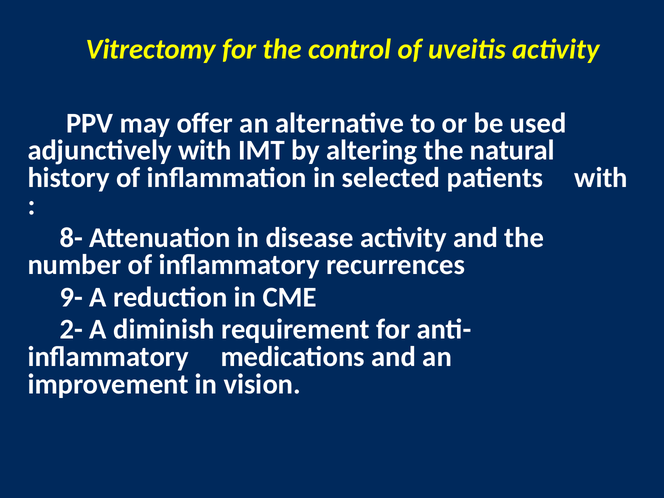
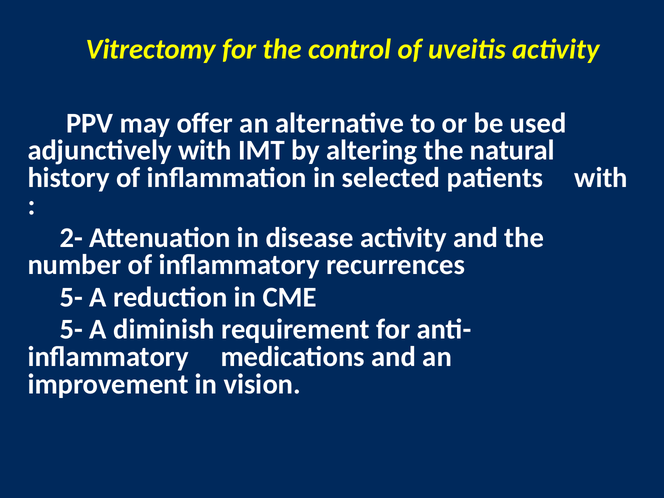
8-: 8- -> 2- (71, 238)
9-: 9- -> 5- (71, 297)
2-: 2- -> 5- (71, 329)
